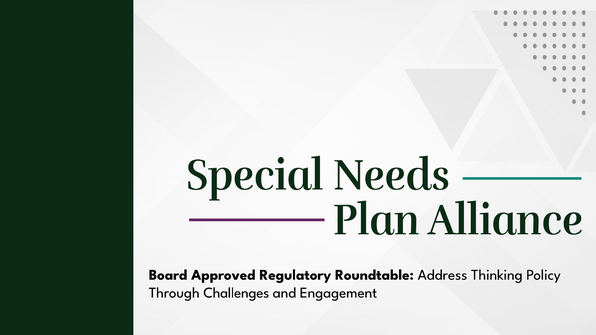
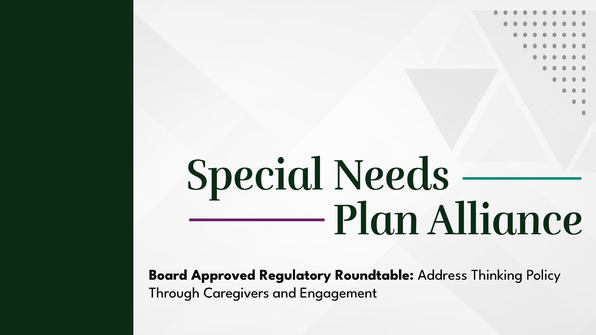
Challenges: Challenges -> Caregivers (236, 293)
